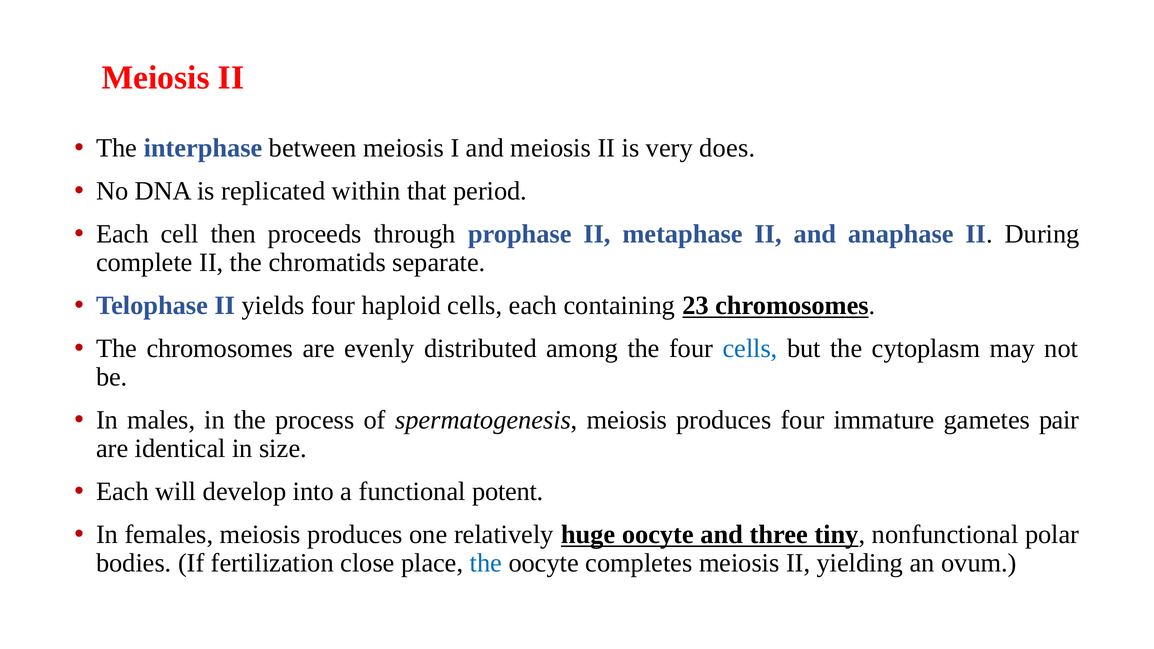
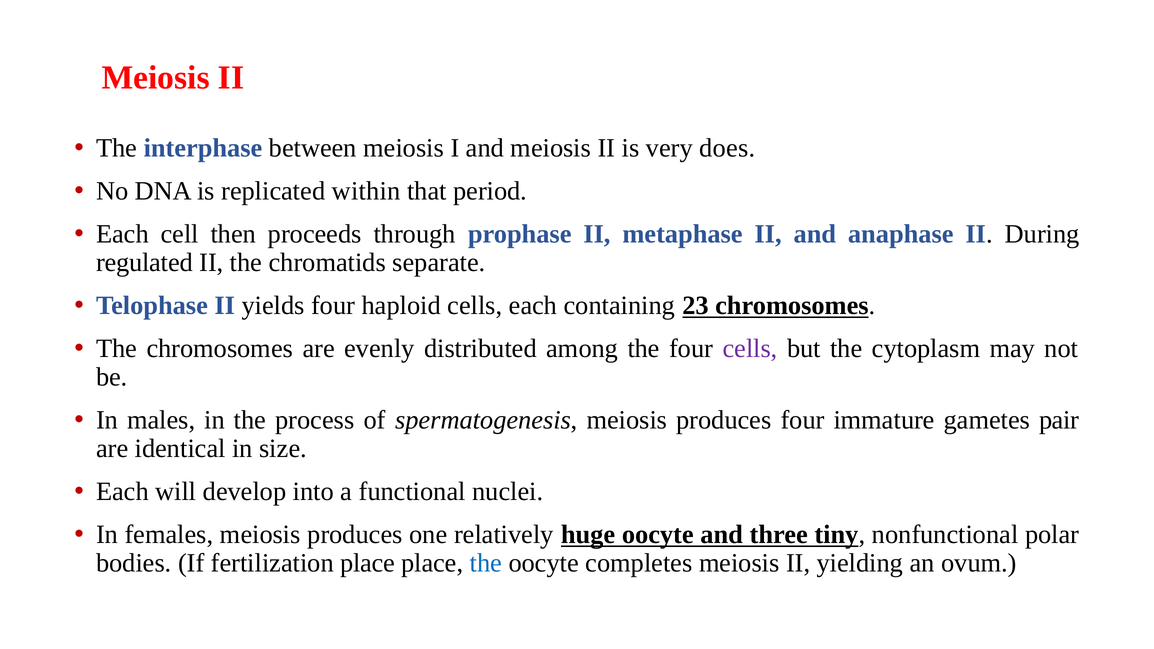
complete: complete -> regulated (144, 263)
cells colour: blue -> purple (750, 349)
potent: potent -> nuclei (508, 492)
fertilization close: close -> place (368, 563)
